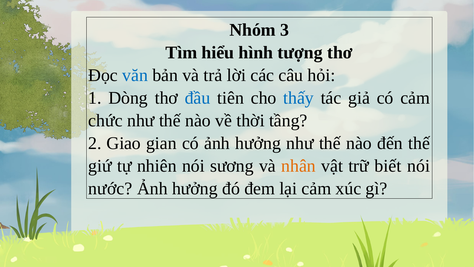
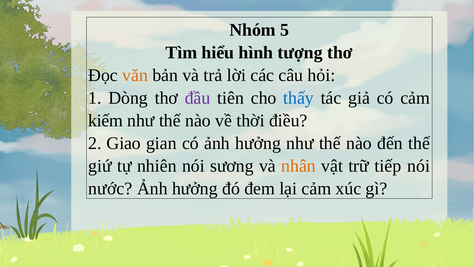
3: 3 -> 5 (285, 30)
văn colour: blue -> orange (135, 75)
đầu colour: blue -> purple (198, 98)
chức: chức -> kiếm (106, 121)
tầng: tầng -> điều (288, 121)
biết: biết -> tiếp (388, 166)
